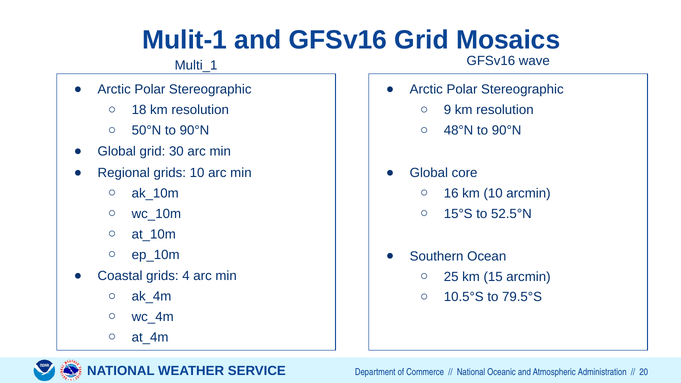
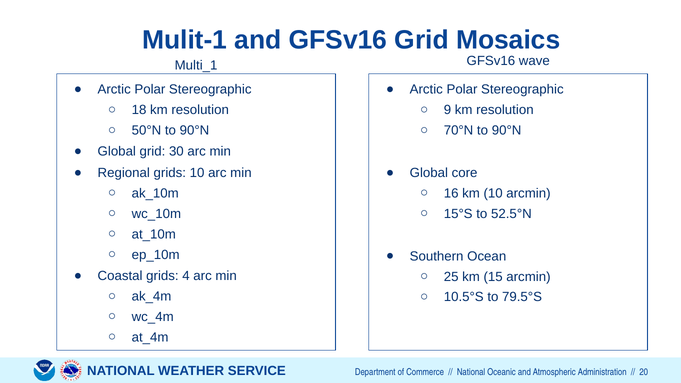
48°N: 48°N -> 70°N (459, 130)
